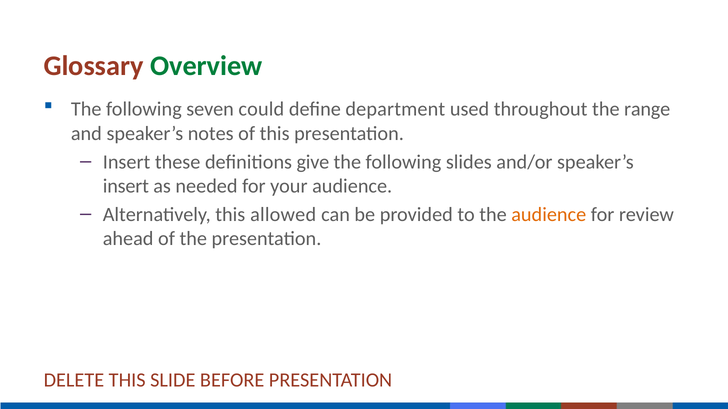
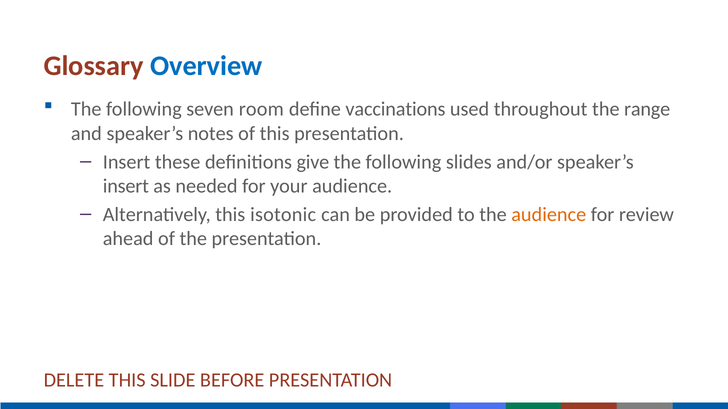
Overview colour: green -> blue (206, 66)
could: could -> room (261, 109)
department: department -> vaccinations (395, 109)
allowed: allowed -> isotonic (283, 215)
